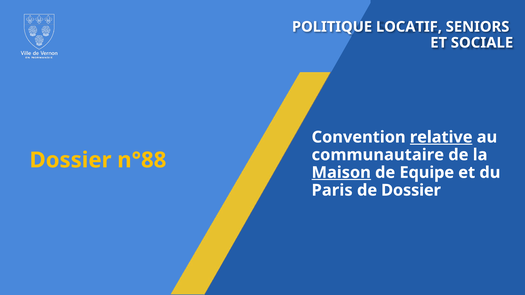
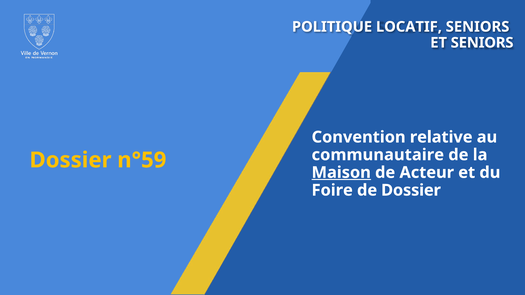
ET SOCIALE: SOCIALE -> SENIORS (482, 43)
relative underline: present -> none (441, 137)
n°88: n°88 -> n°59 (142, 160)
Equipe: Equipe -> Acteur (427, 173)
Paris: Paris -> Foire (332, 190)
